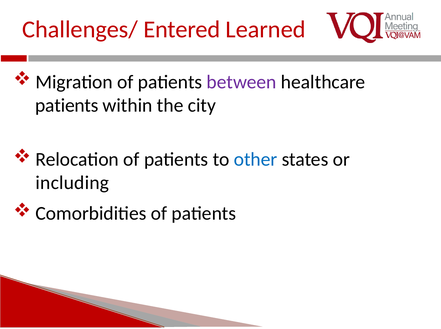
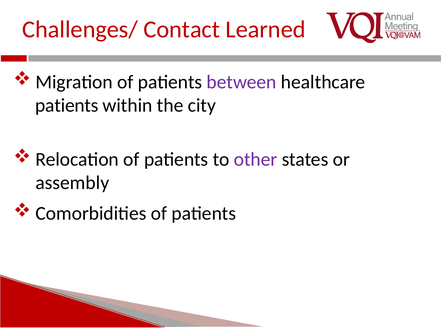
Entered: Entered -> Contact (182, 30)
other colour: blue -> purple (256, 160)
including: including -> assembly (72, 183)
